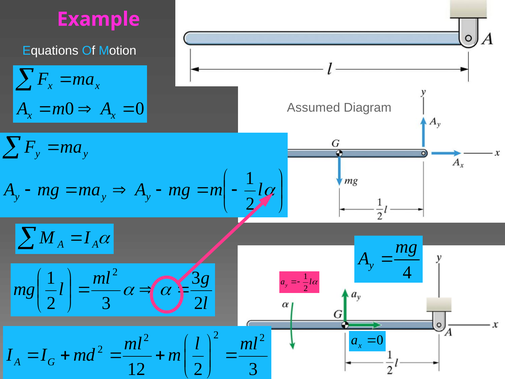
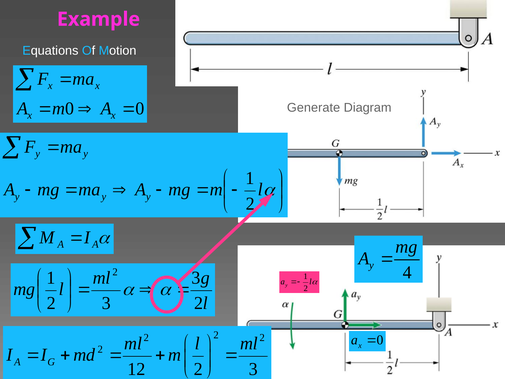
Assumed: Assumed -> Generate (314, 108)
